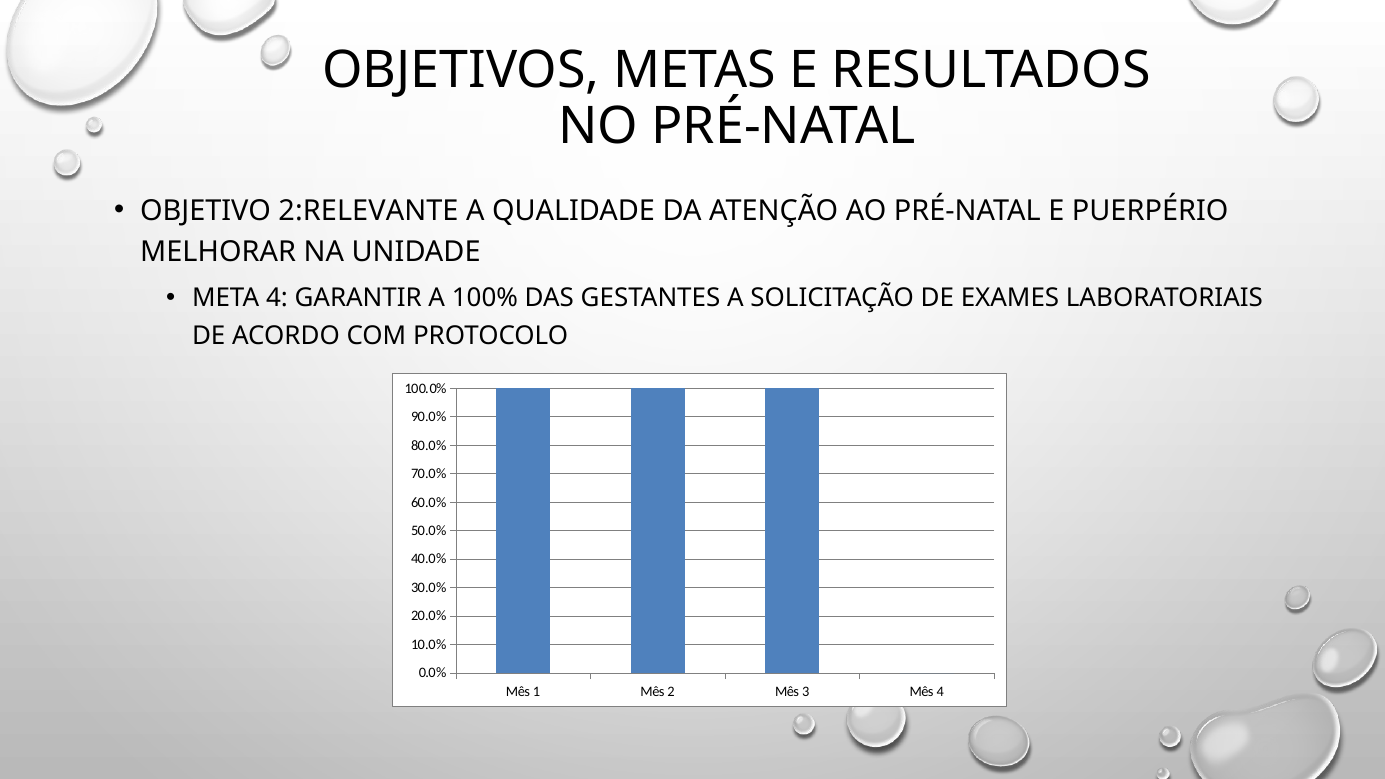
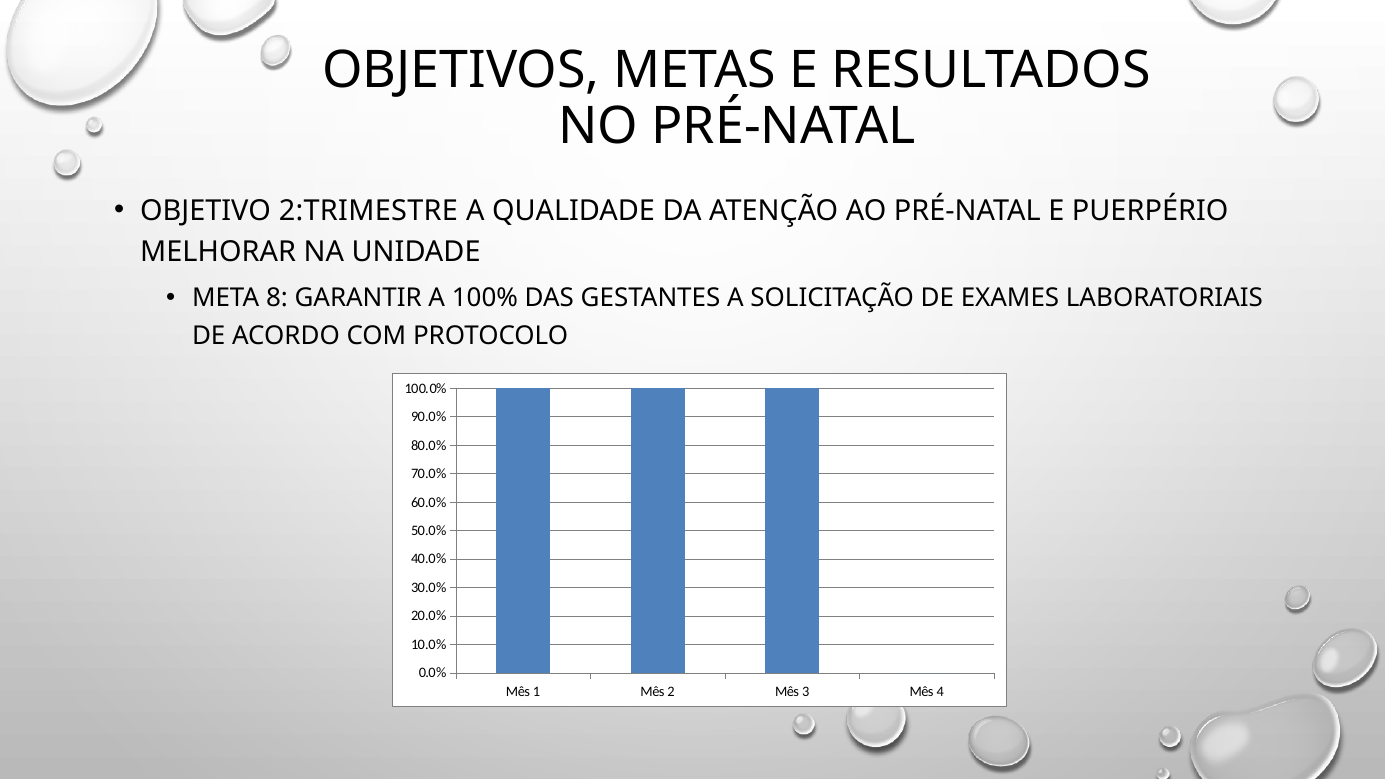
2:RELEVANTE: 2:RELEVANTE -> 2:TRIMESTRE (368, 211)
META 4: 4 -> 8 (277, 298)
